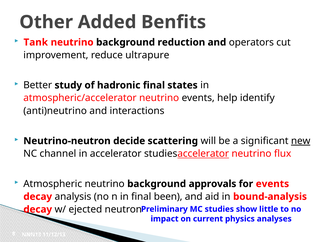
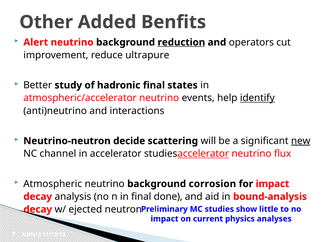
Tank: Tank -> Alert (36, 42)
reduction underline: none -> present (181, 42)
identify underline: none -> present (257, 98)
approvals: approvals -> corrosion (212, 184)
for events: events -> impact (272, 184)
been: been -> done (168, 197)
